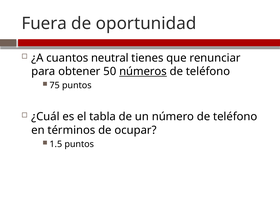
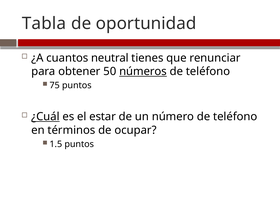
Fuera: Fuera -> Tabla (44, 23)
¿Cuál underline: none -> present (45, 117)
tabla: tabla -> estar (103, 117)
